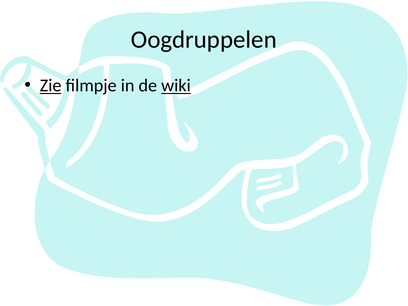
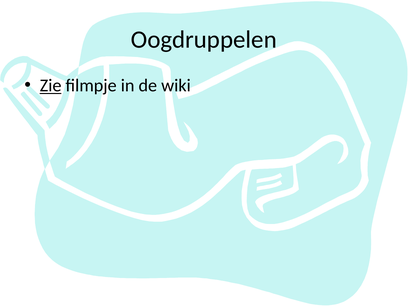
wiki underline: present -> none (176, 86)
